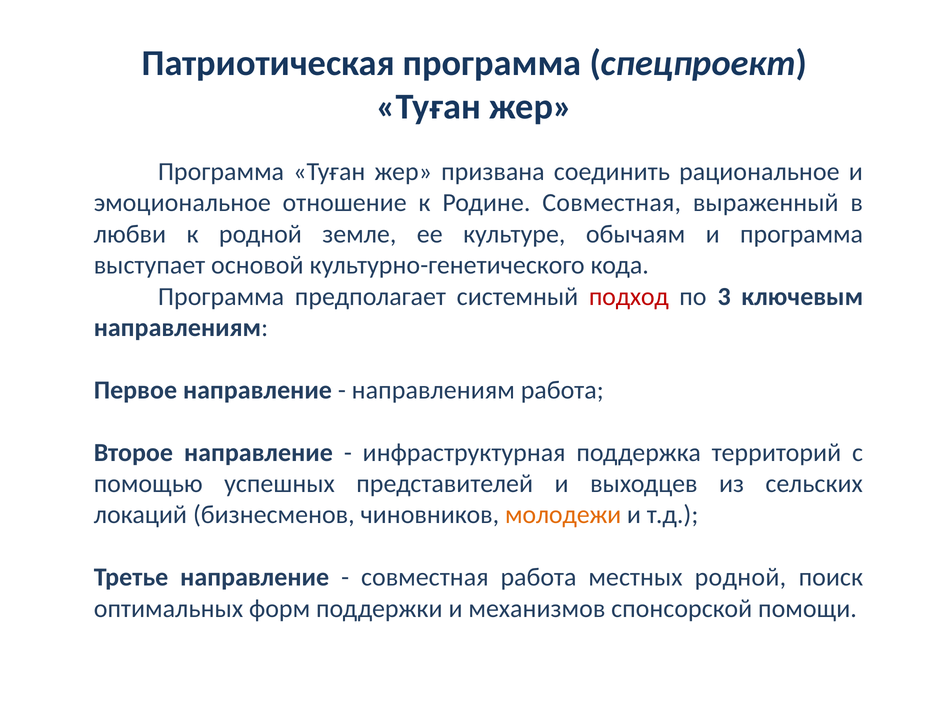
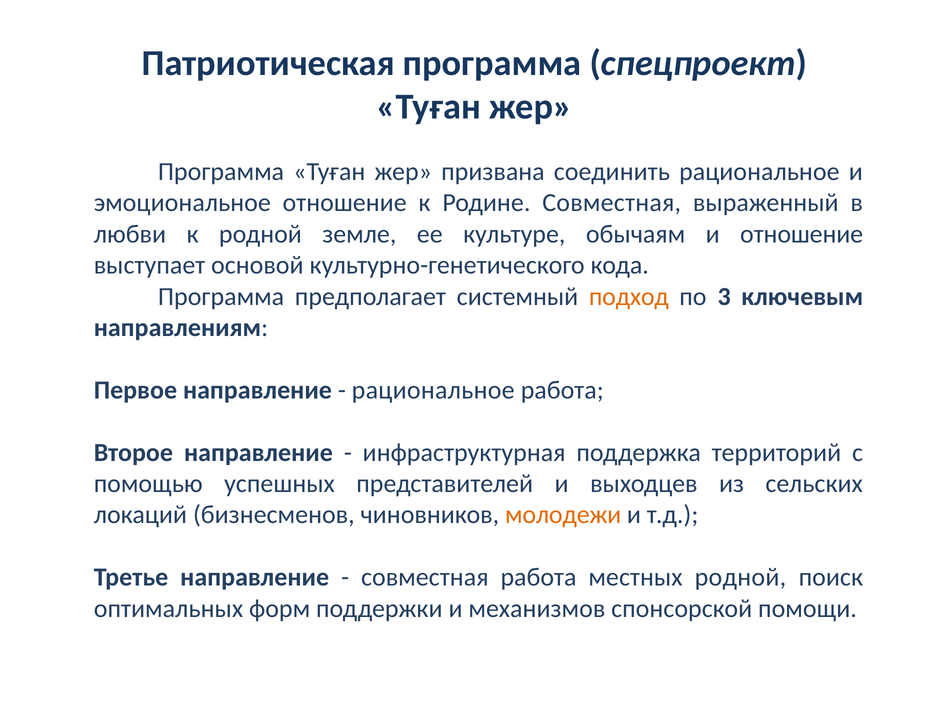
и программа: программа -> отношение (802, 234)
подход colour: red -> orange (629, 296)
направлениям: направлениям -> рациональное (433, 390)
